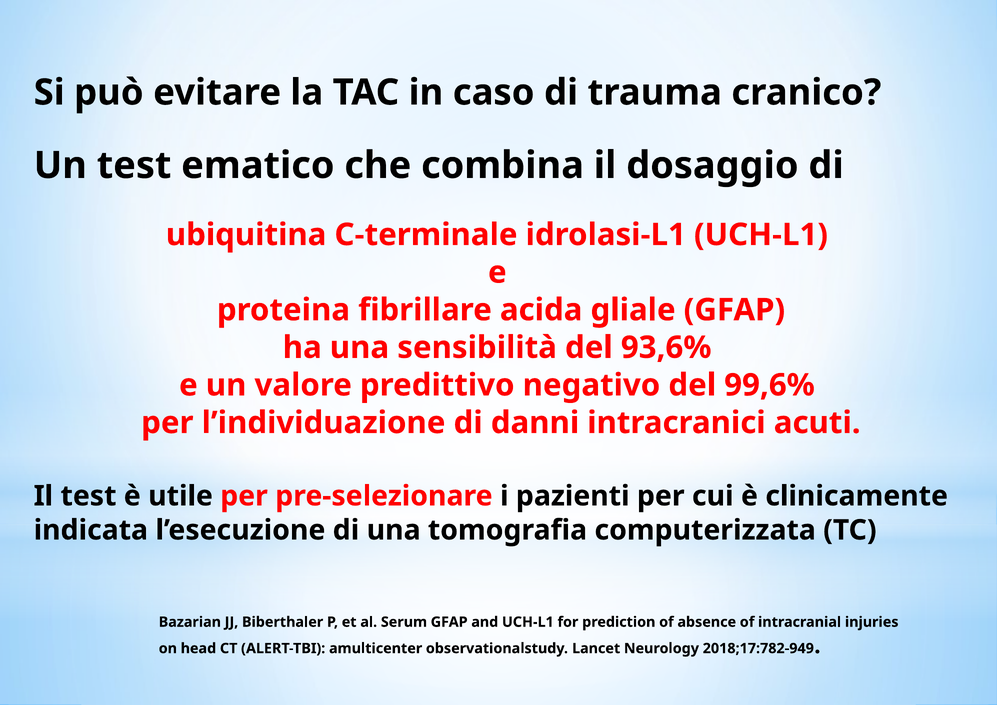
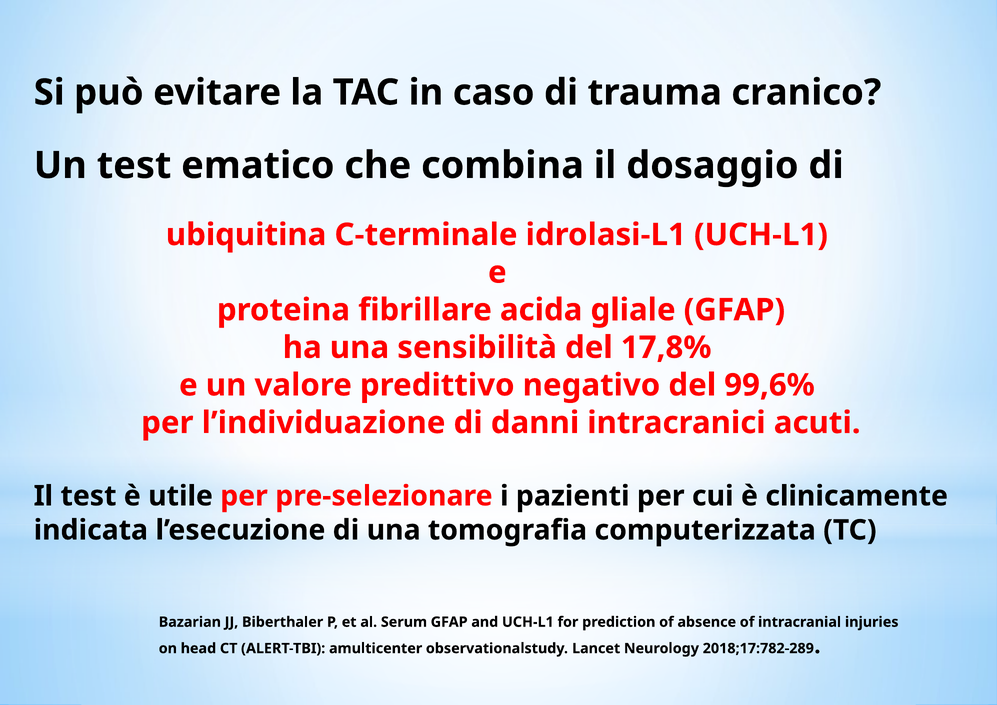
93,6%: 93,6% -> 17,8% (666, 348)
2018;17:782-949: 2018;17:782-949 -> 2018;17:782-289 (758, 648)
